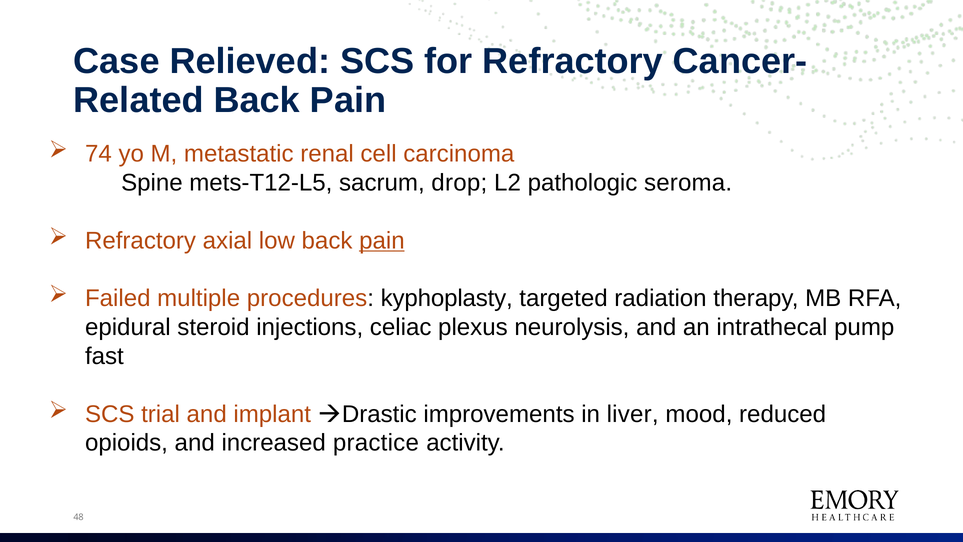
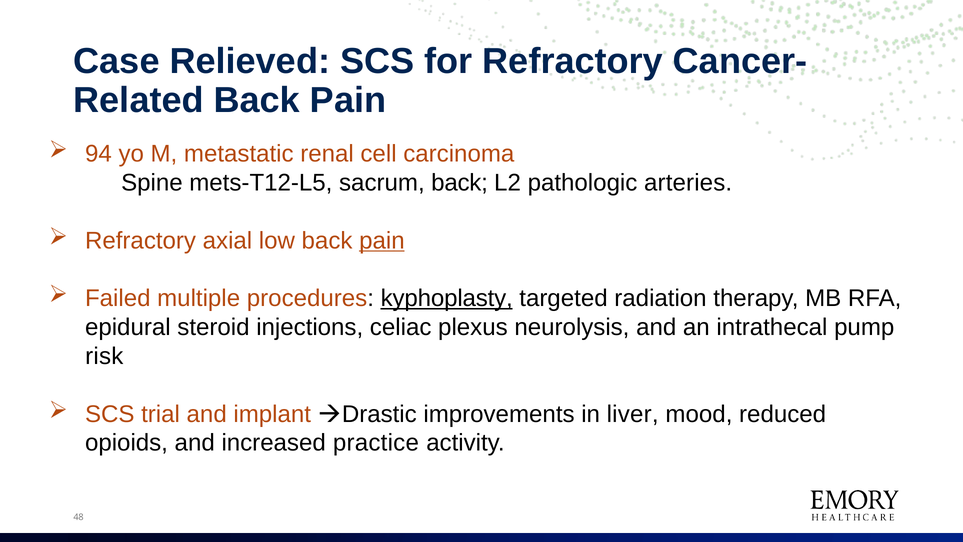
74: 74 -> 94 (98, 154)
sacrum drop: drop -> back (460, 183)
seroma: seroma -> arteries (688, 183)
kyphoplasty underline: none -> present (447, 298)
fast: fast -> risk (104, 356)
